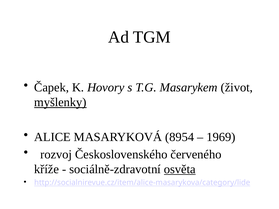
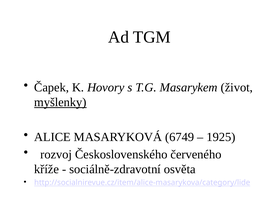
8954: 8954 -> 6749 (180, 137)
1969: 1969 -> 1925 (221, 137)
osvěta underline: present -> none (180, 169)
